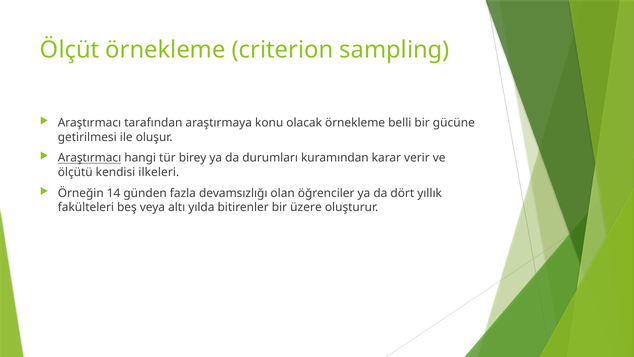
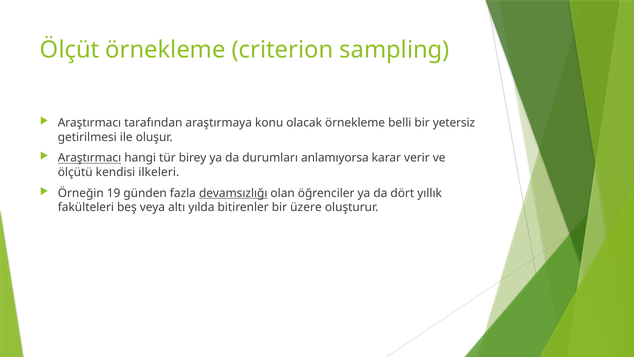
gücüne: gücüne -> yetersiz (454, 123)
kuramından: kuramından -> anlamıyorsa (335, 158)
14: 14 -> 19 (114, 193)
devamsızlığı underline: none -> present (233, 193)
